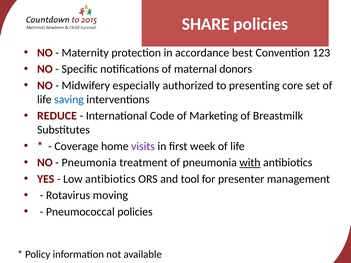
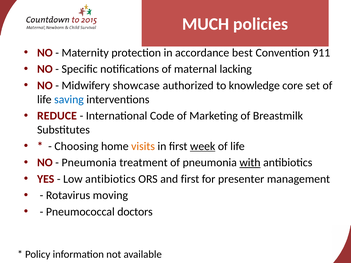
SHARE: SHARE -> MUCH (206, 24)
123: 123 -> 911 (321, 53)
donors: donors -> lacking (236, 69)
especially: especially -> showcase (136, 86)
presenting: presenting -> knowledge (254, 86)
Coverage: Coverage -> Choosing (76, 146)
visits colour: purple -> orange (143, 146)
week underline: none -> present (203, 146)
and tool: tool -> first (190, 179)
Pneumococcal policies: policies -> doctors (135, 212)
